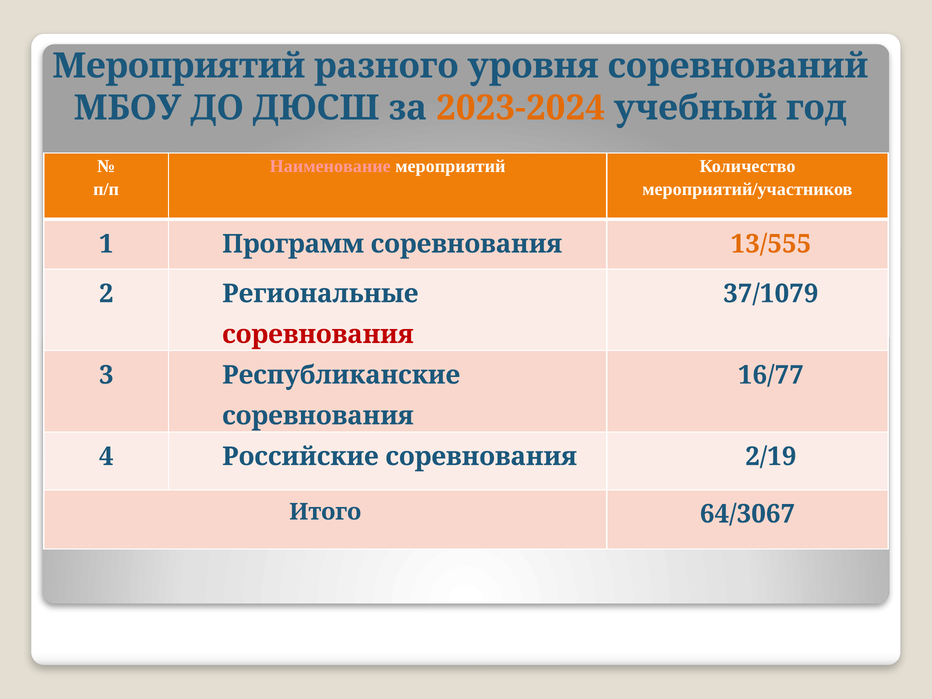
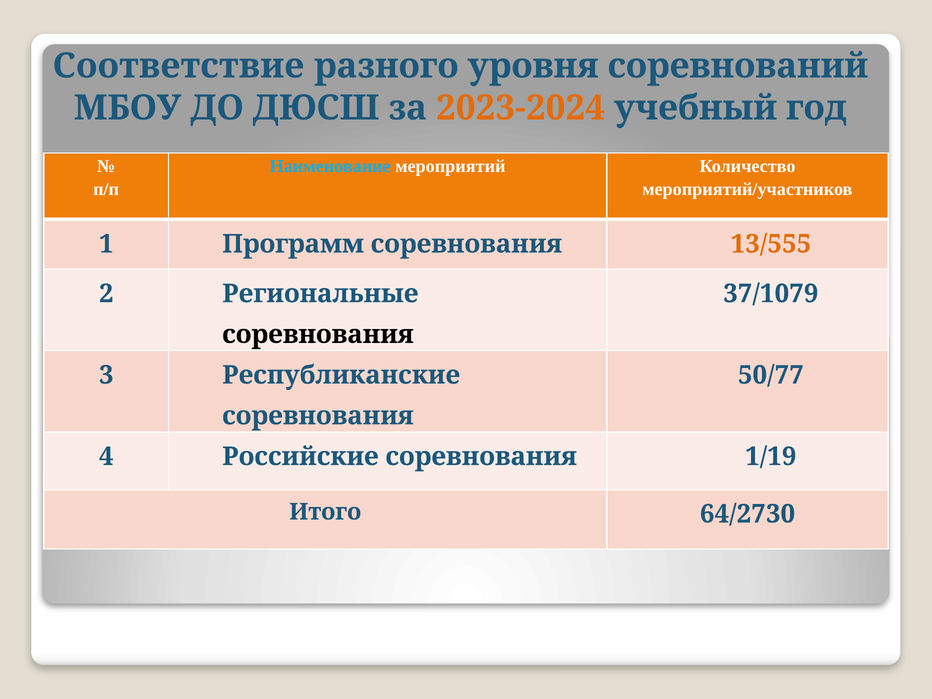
Мероприятий: Мероприятий -> Соответствие (179, 66)
Наименование colour: pink -> light blue (330, 166)
соревнования colour: red -> black (318, 334)
16/77: 16/77 -> 50/77 (771, 375)
2/19: 2/19 -> 1/19 (771, 456)
64/3067: 64/3067 -> 64/2730 (747, 514)
